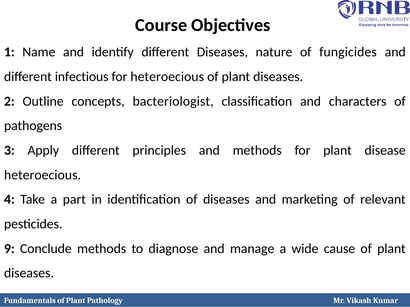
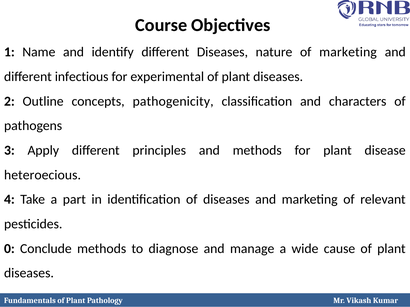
of fungicides: fungicides -> marketing (348, 52)
for heteroecious: heteroecious -> experimental (167, 77)
bacteriologist: bacteriologist -> pathogenicity (173, 101)
9: 9 -> 0 (9, 249)
